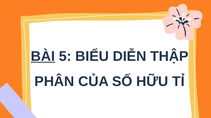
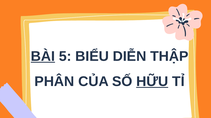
HỮU underline: none -> present (152, 82)
